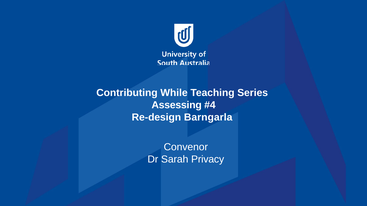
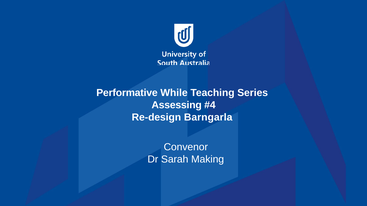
Contributing: Contributing -> Performative (127, 93)
Privacy: Privacy -> Making (208, 160)
